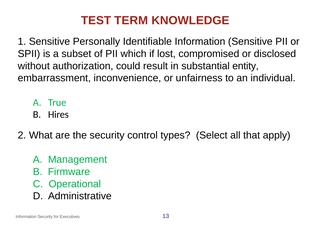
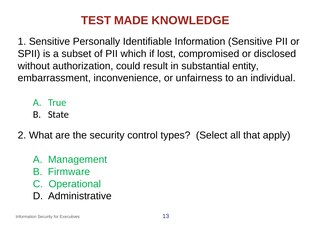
TERM: TERM -> MADE (131, 21)
Hires: Hires -> State (58, 114)
